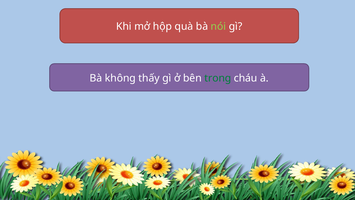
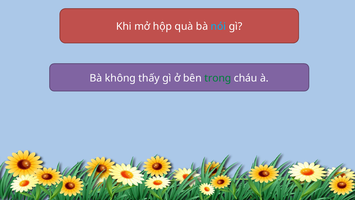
nói colour: light green -> light blue (218, 26)
